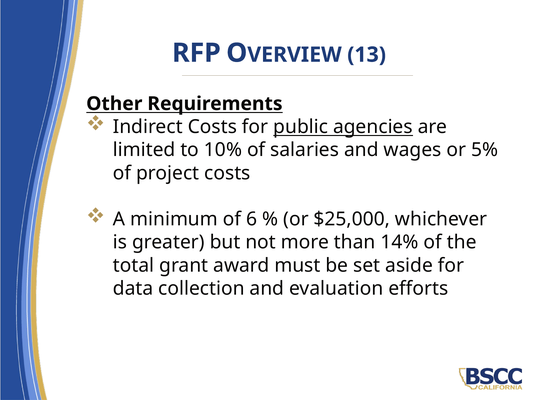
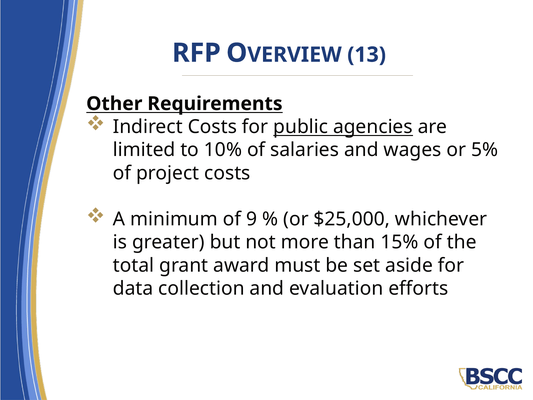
6: 6 -> 9 (252, 219)
14%: 14% -> 15% (400, 242)
